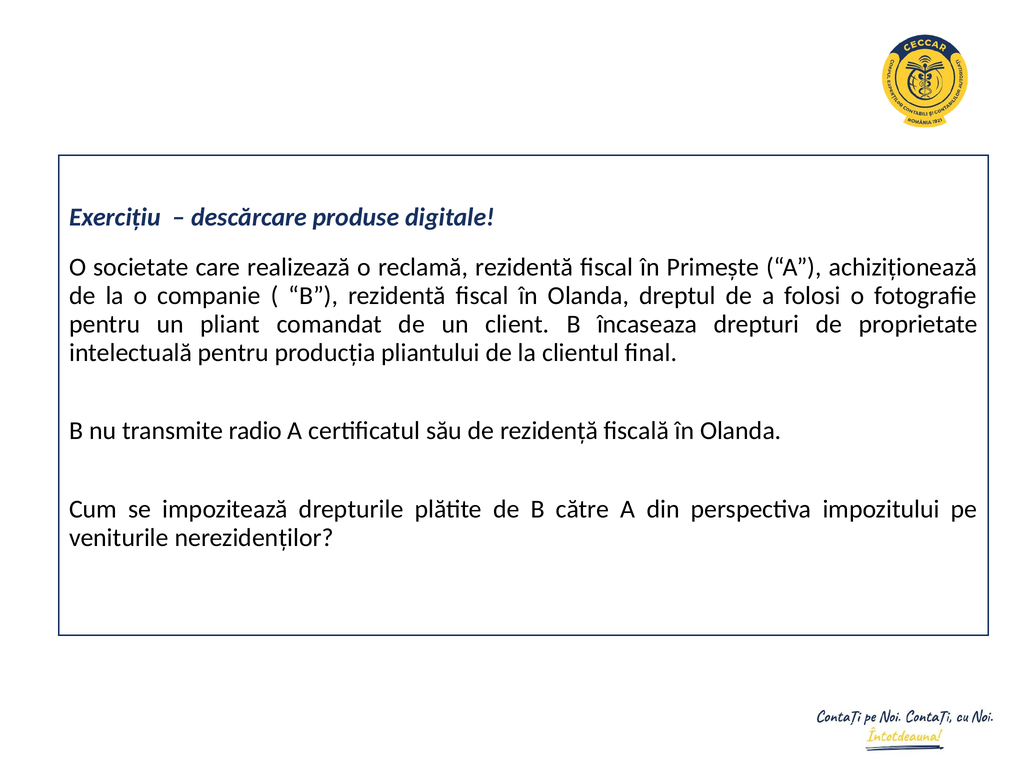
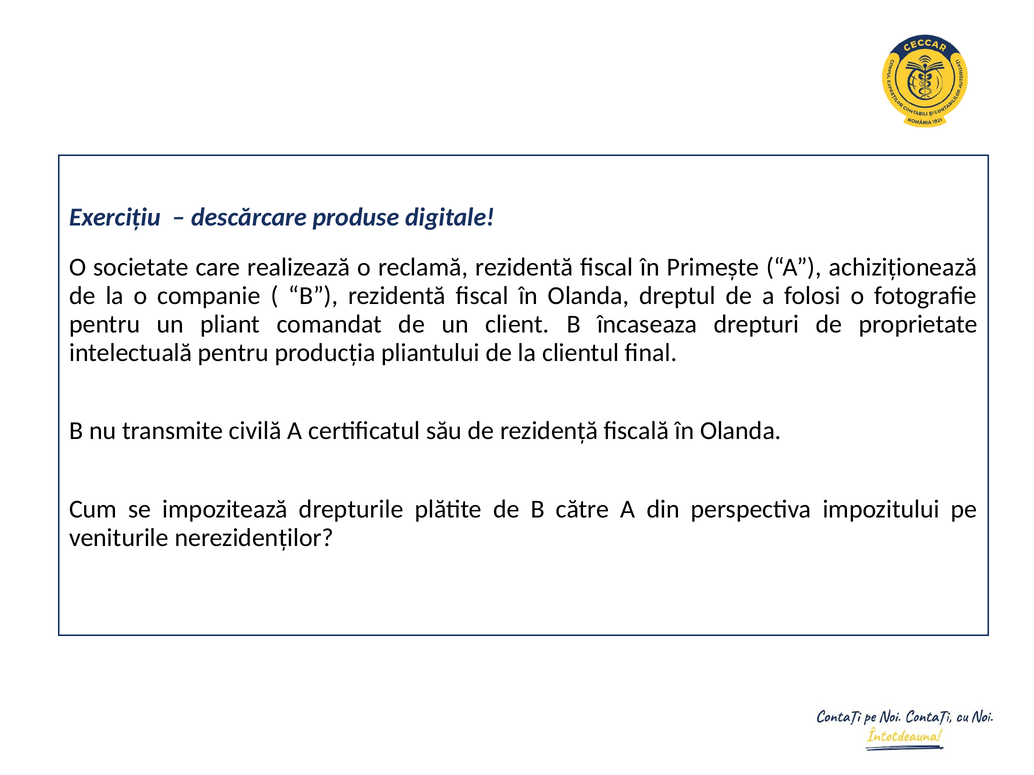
radio: radio -> civilă (255, 431)
